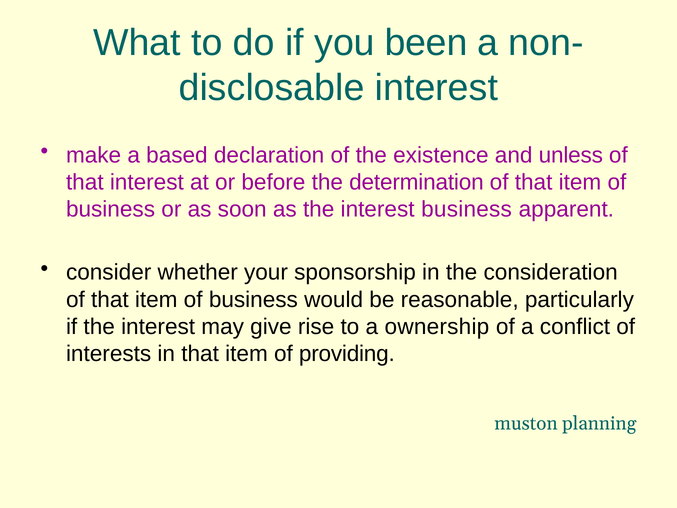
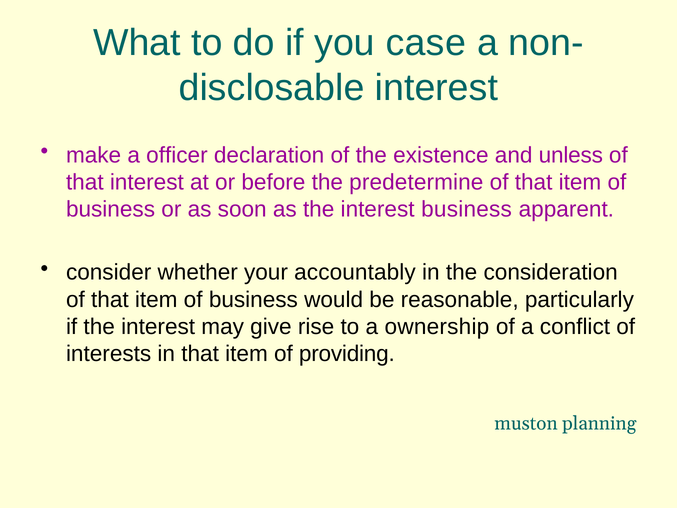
been: been -> case (426, 43)
based: based -> officer (177, 155)
determination: determination -> predetermine (416, 182)
sponsorship: sponsorship -> accountably (355, 272)
